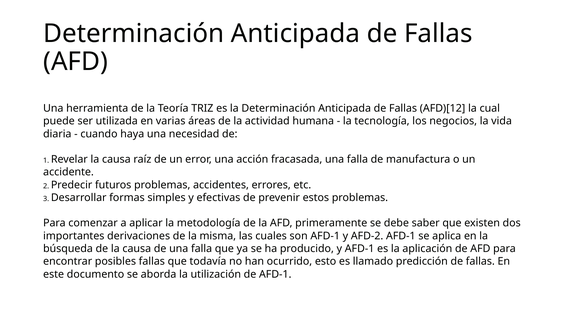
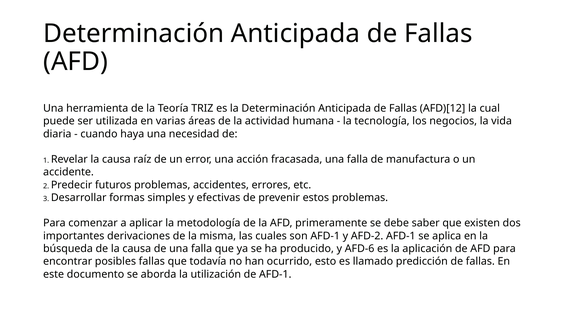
y AFD-1: AFD-1 -> AFD-6 (360, 249)
